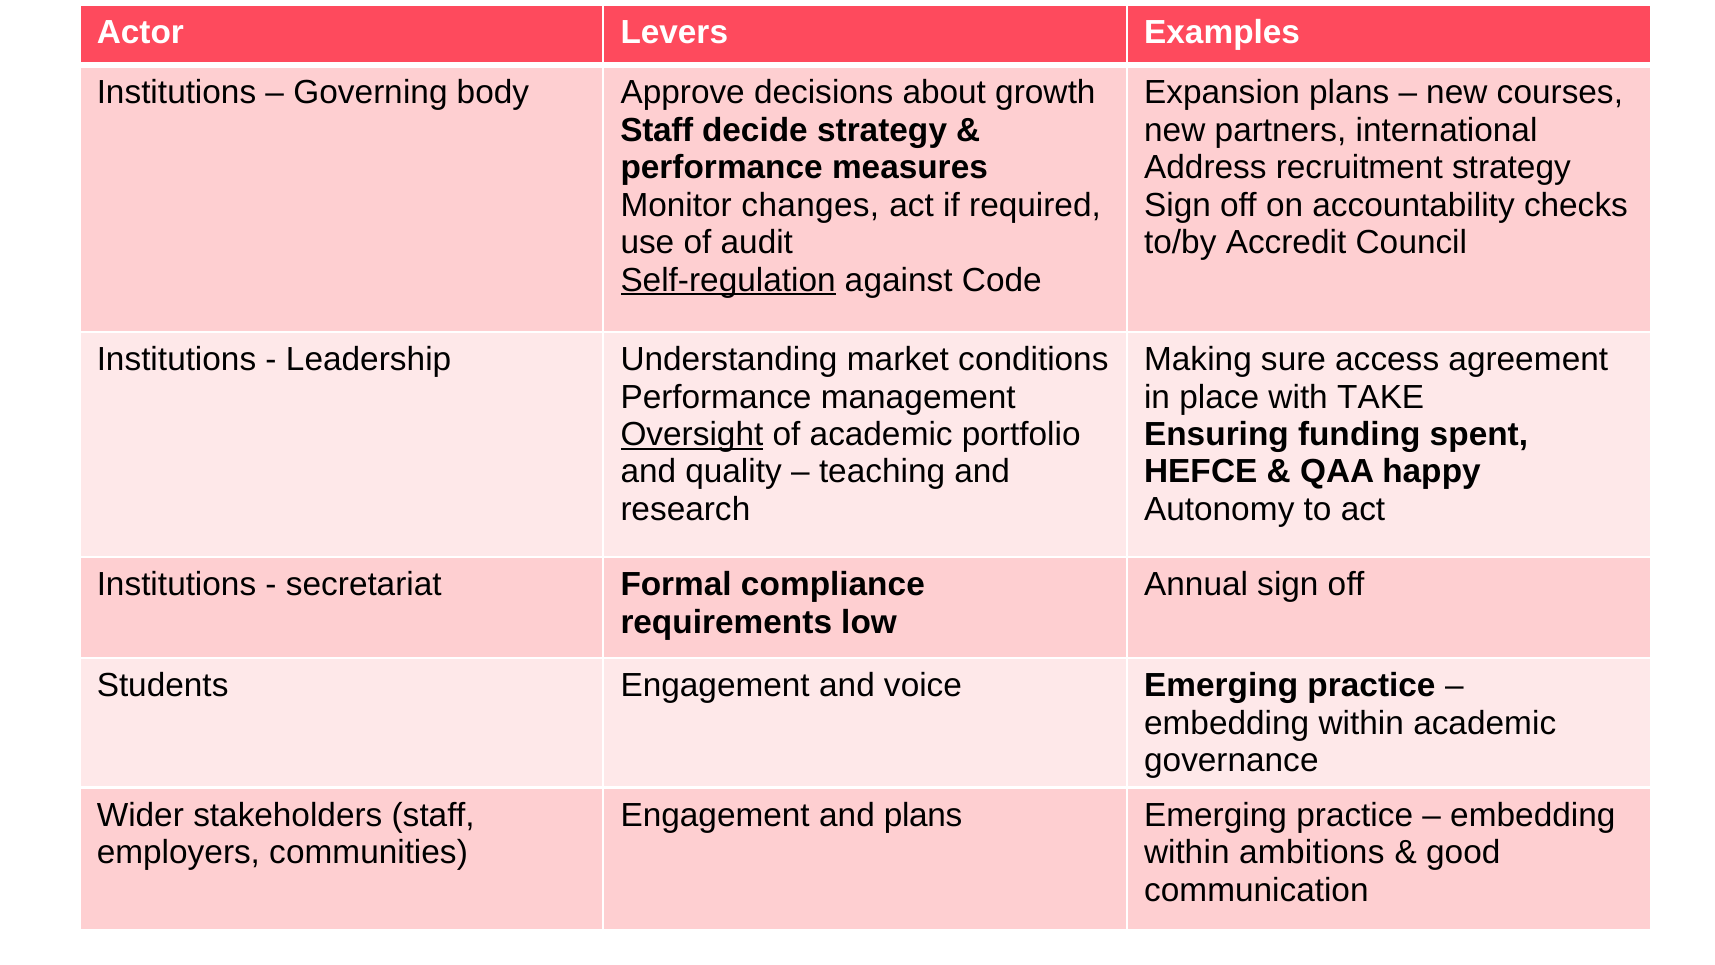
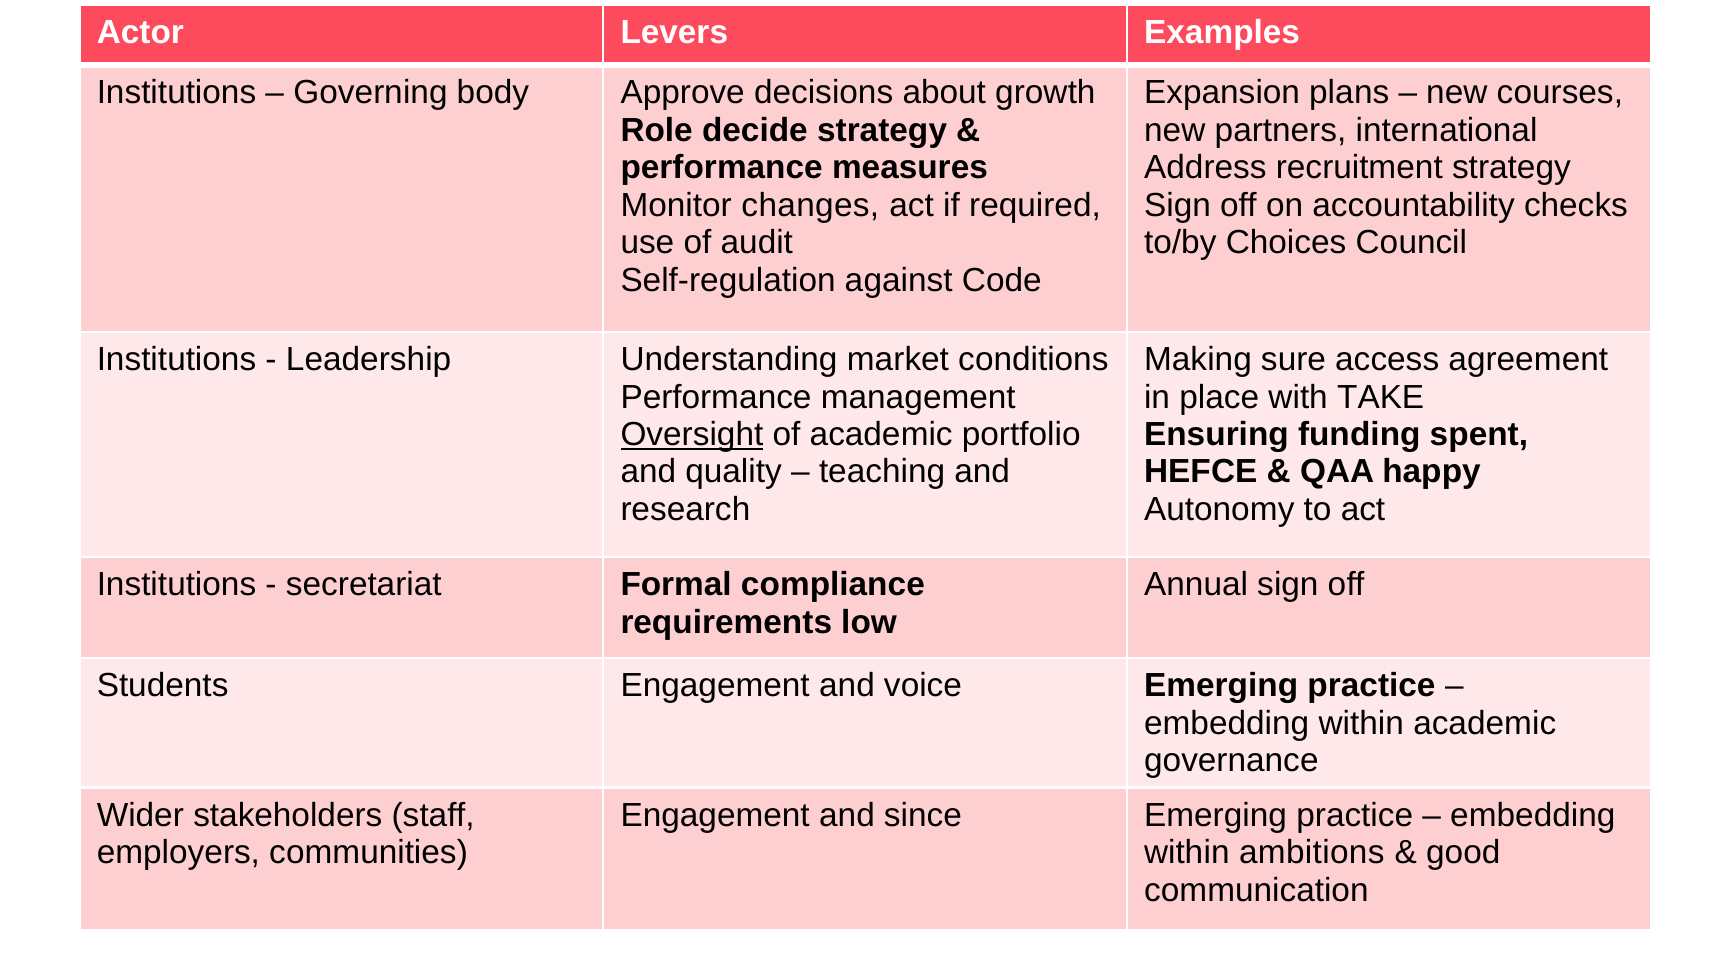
Staff: Staff -> Role (657, 130)
Accredit: Accredit -> Choices (1286, 242)
Self-regulation underline: present -> none (728, 280)
and plans: plans -> since (923, 815)
